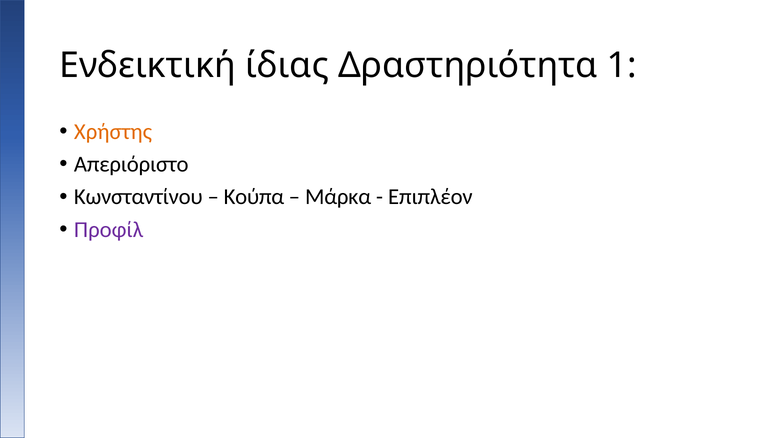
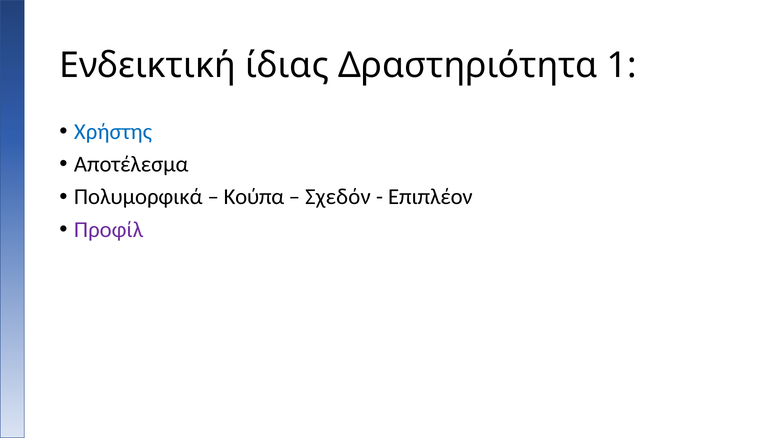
Χρήστης colour: orange -> blue (113, 132)
Απεριόριστο: Απεριόριστο -> Αποτέλεσμα (131, 164)
Κωνσταντίνου: Κωνσταντίνου -> Πολυμορφικά (138, 197)
Μάρκα: Μάρκα -> Σχεδόν (338, 197)
